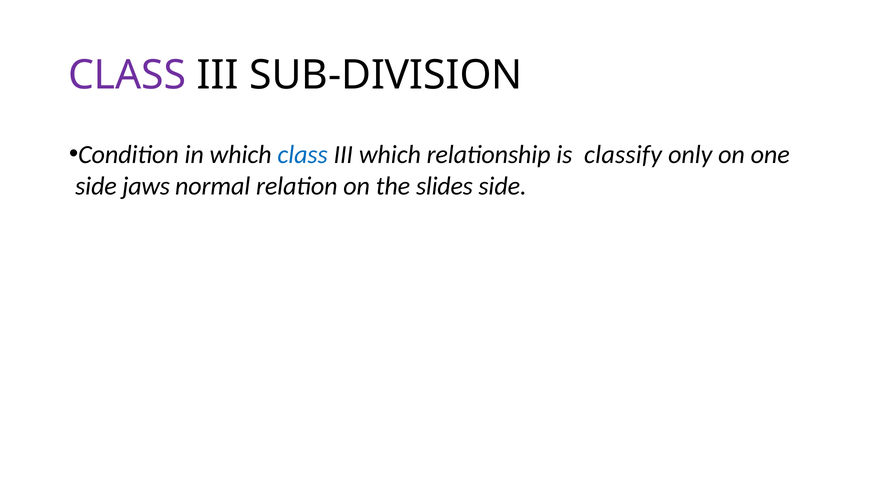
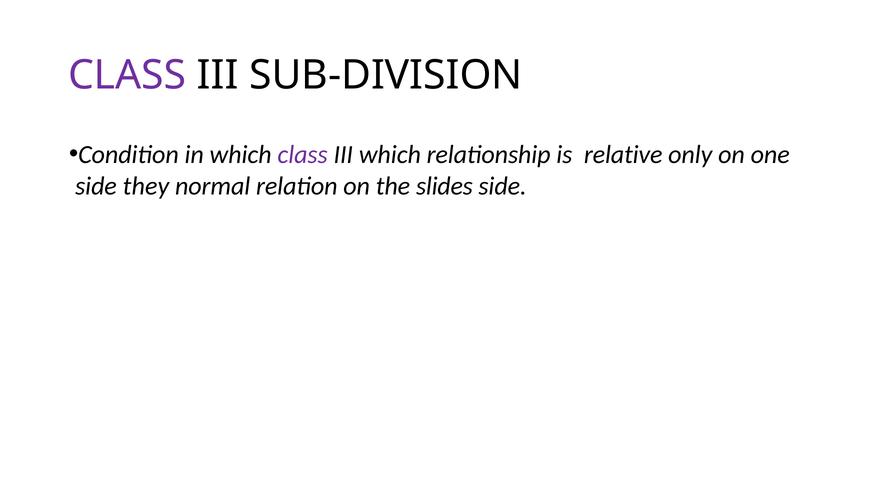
class colour: blue -> purple (303, 155)
classify: classify -> relative (623, 155)
jaws: jaws -> they (146, 186)
